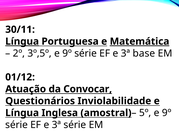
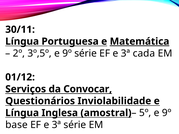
Língua underline: present -> none (22, 41)
base: base -> cada (144, 53)
Atuação: Atuação -> Serviços (26, 89)
série: série -> base (16, 125)
